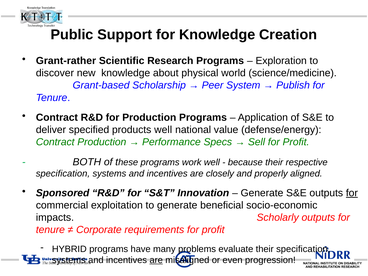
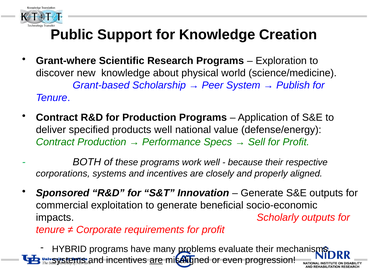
Grant-rather: Grant-rather -> Grant-where (66, 61)
specification: specification -> corporations (63, 174)
for underline: present -> none (352, 193)
their specification: specification -> mechanisms (303, 249)
